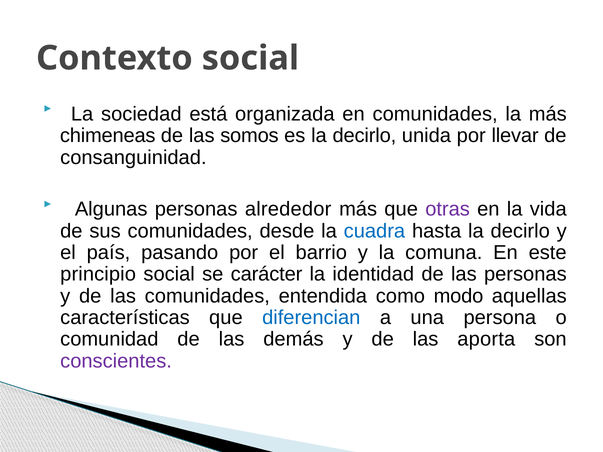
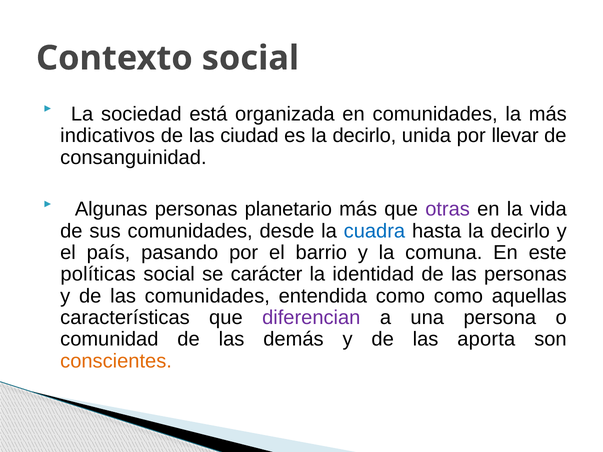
chimeneas: chimeneas -> indicativos (108, 136)
somos: somos -> ciudad (249, 136)
alrededor: alrededor -> planetario (288, 209)
principio: principio -> políticas (98, 274)
como modo: modo -> como (458, 296)
diferencian colour: blue -> purple (311, 318)
conscientes colour: purple -> orange (116, 361)
